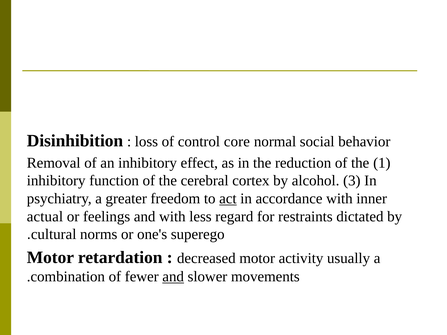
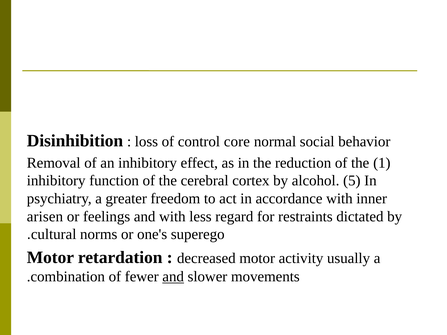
3: 3 -> 5 (352, 181)
act underline: present -> none (228, 199)
actual: actual -> arisen (45, 217)
